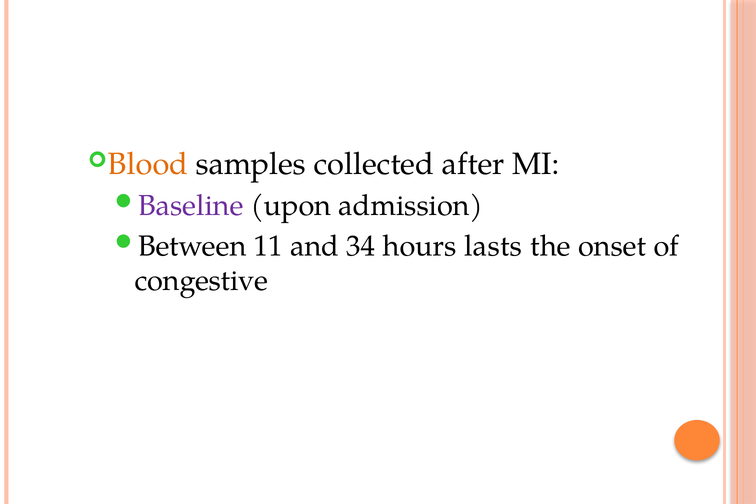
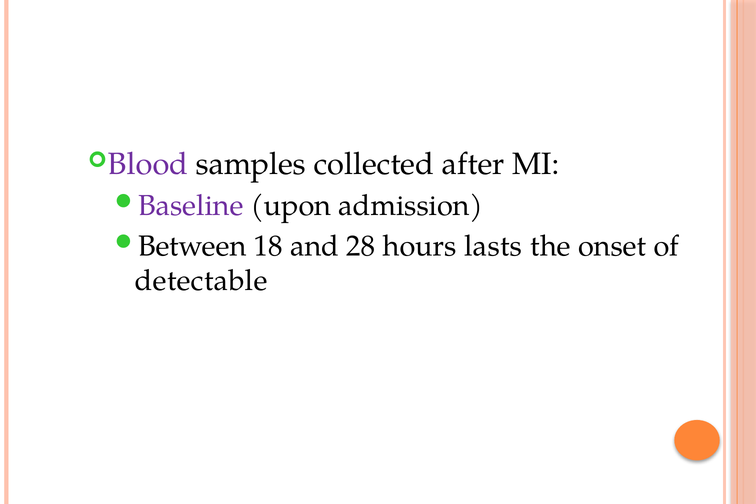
Blood colour: orange -> purple (148, 164)
11: 11 -> 18 (268, 246)
34: 34 -> 28 (361, 246)
congestive: congestive -> detectable (201, 281)
